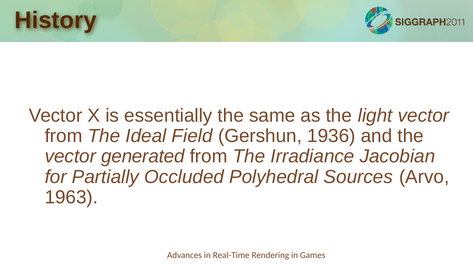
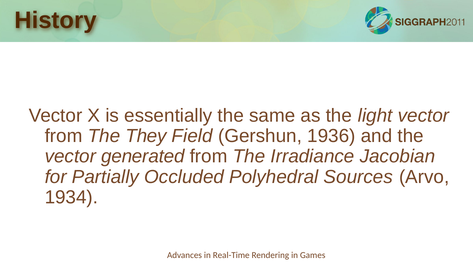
Ideal: Ideal -> They (146, 136)
1963: 1963 -> 1934 (71, 197)
